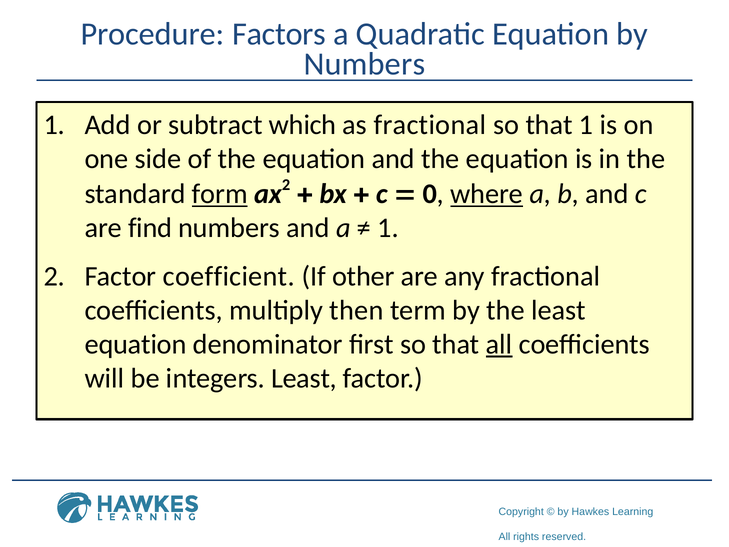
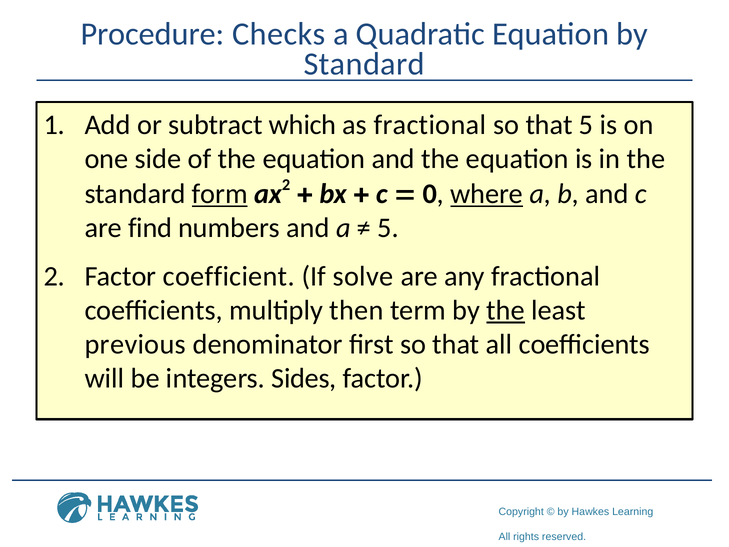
Factors: Factors -> Checks (279, 34)
Numbers: Numbers -> Standard (364, 64)
that 1: 1 -> 5 (586, 125)
1: 1 -> 5 (388, 228)
other: other -> solve (363, 276)
the underline: none -> present (506, 310)
equation: equation -> previous (135, 344)
all underline: present -> none (499, 344)
integers Least: Least -> Sides (304, 378)
